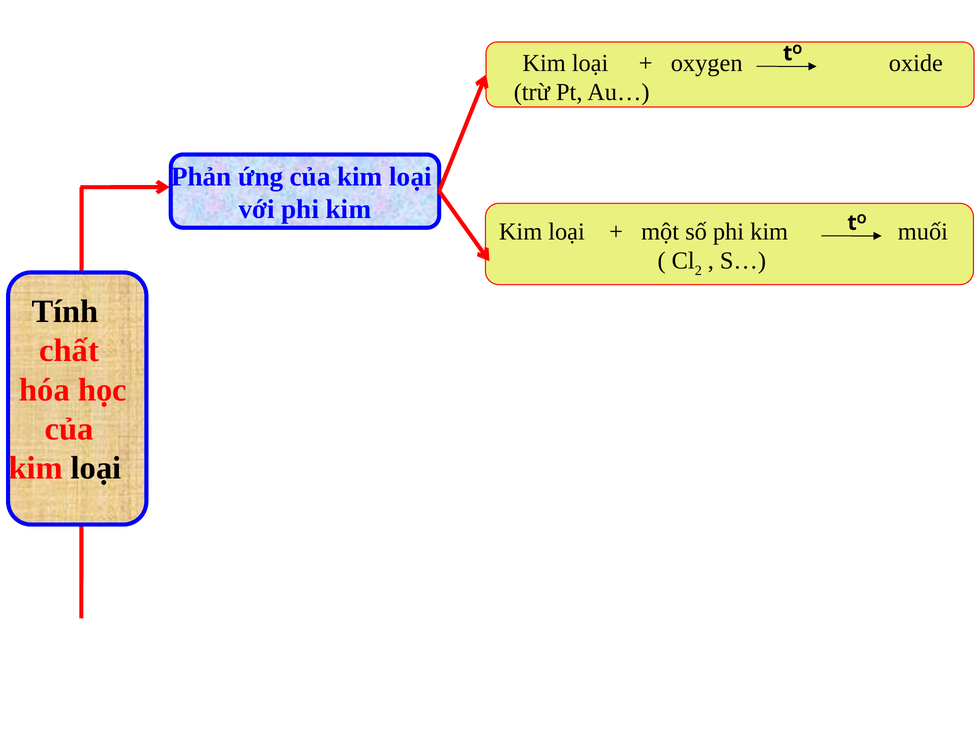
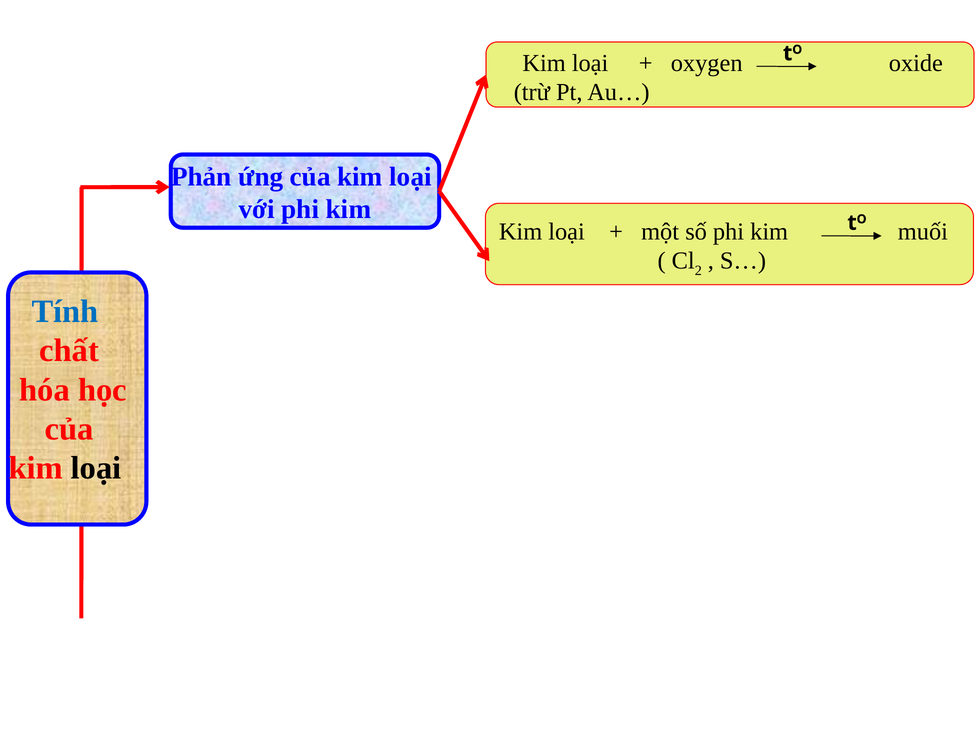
Tính colour: black -> blue (65, 312)
